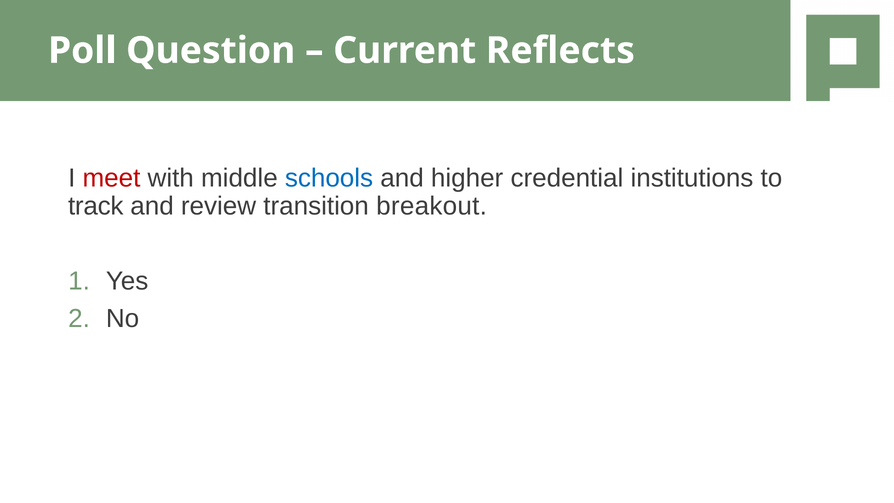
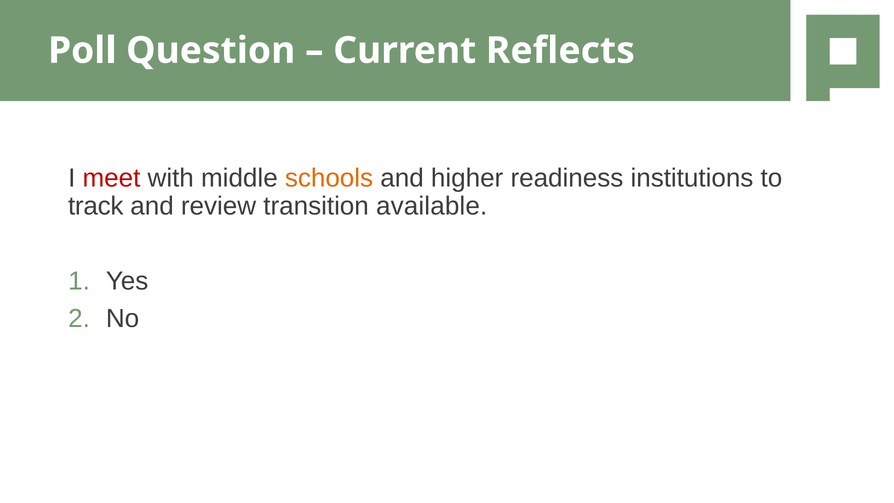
schools colour: blue -> orange (329, 178)
credential: credential -> readiness (567, 178)
breakout: breakout -> available (432, 206)
